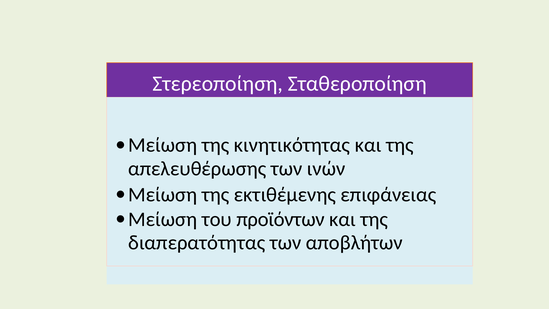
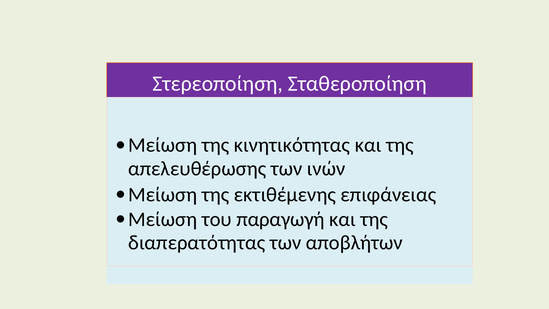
προϊόντων: προϊόντων -> παραγωγή (281, 219)
